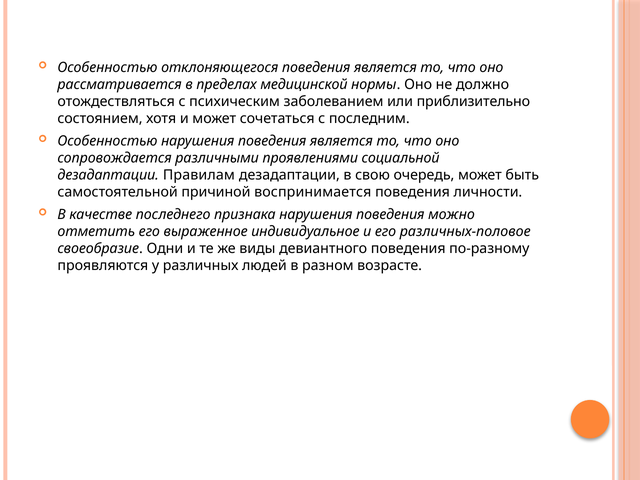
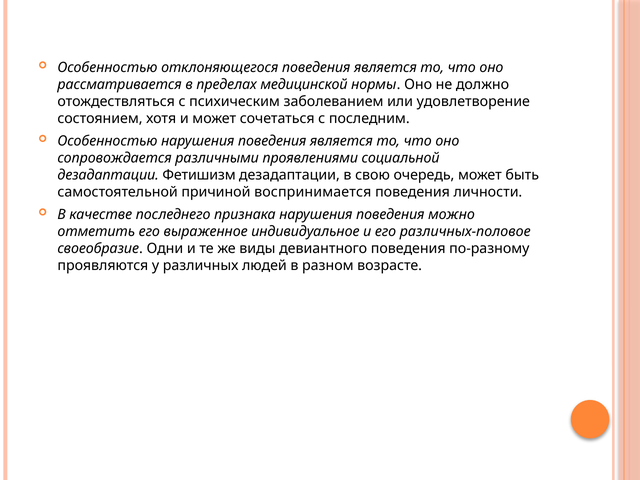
приблизительно: приблизительно -> удовлетворение (473, 102)
Правилам: Правилам -> Фетишизм (199, 175)
